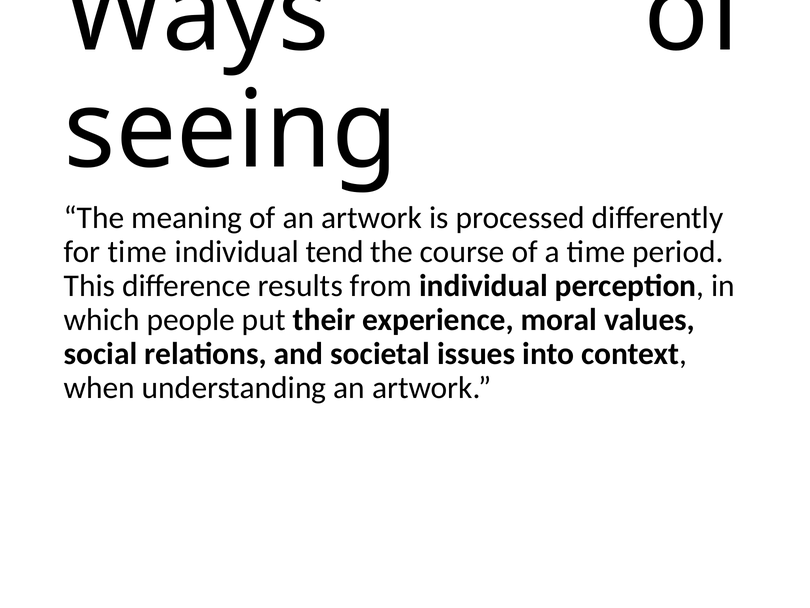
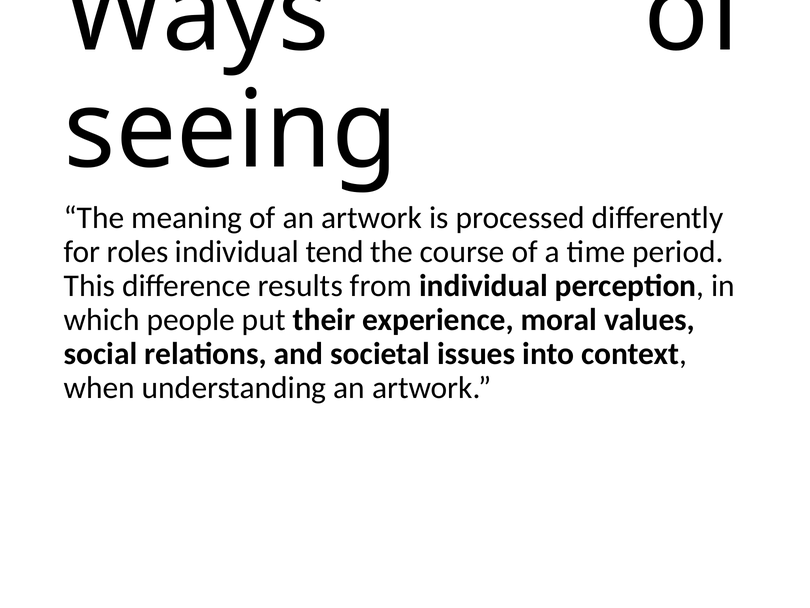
for time: time -> roles (138, 252)
